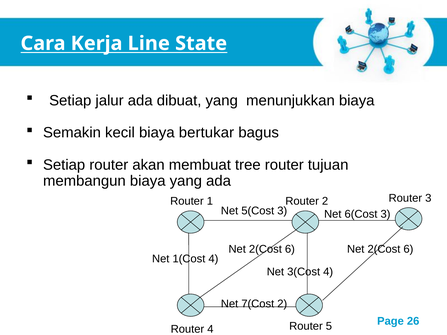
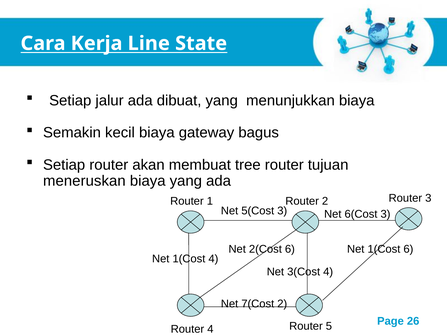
bertukar: bertukar -> gateway (206, 133)
membangun: membangun -> meneruskan (84, 181)
2(Cost: 2(Cost -> 1(Cost (384, 249)
